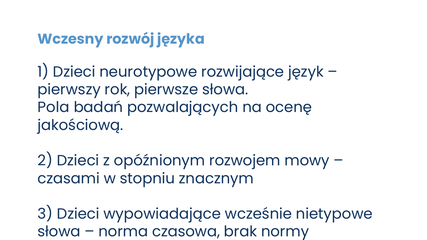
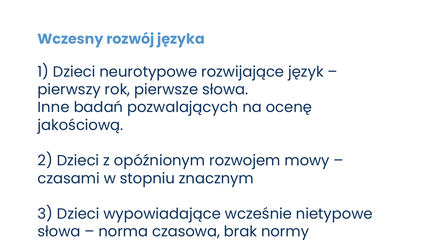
Pola: Pola -> Inne (54, 107)
